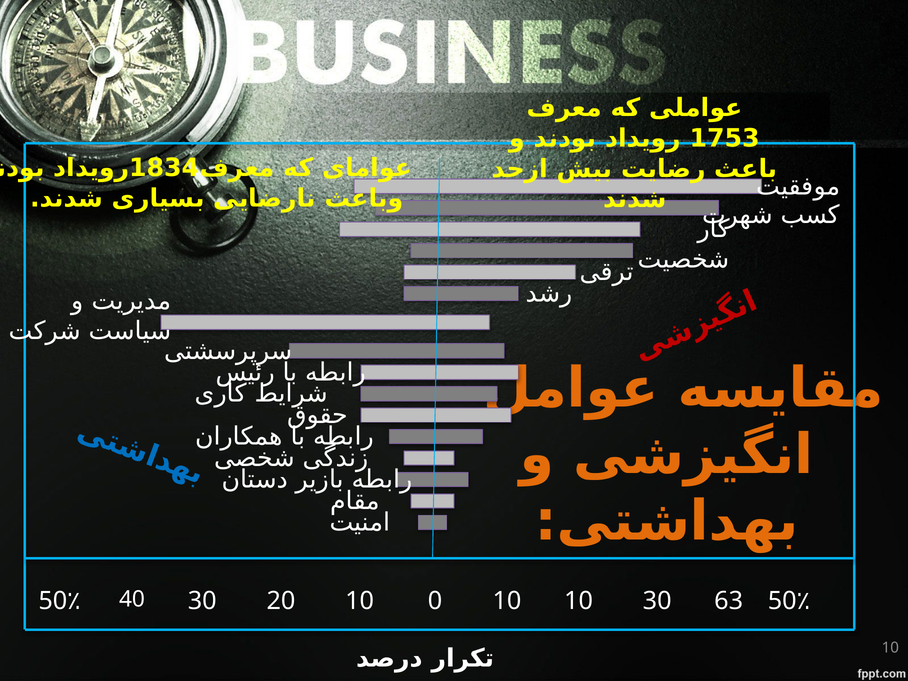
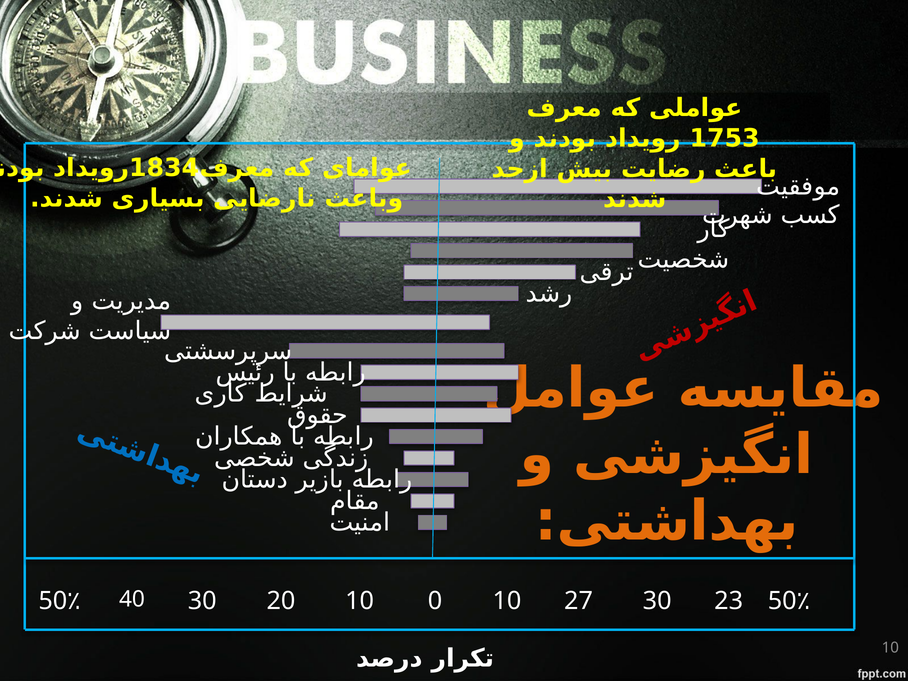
10 10: 10 -> 27 (579, 601)
63: 63 -> 23 (729, 601)
